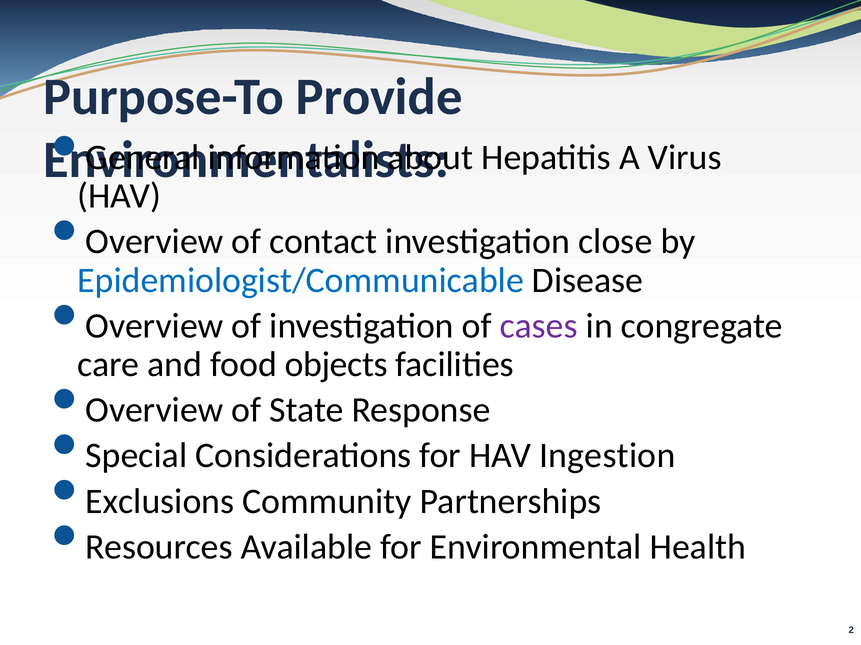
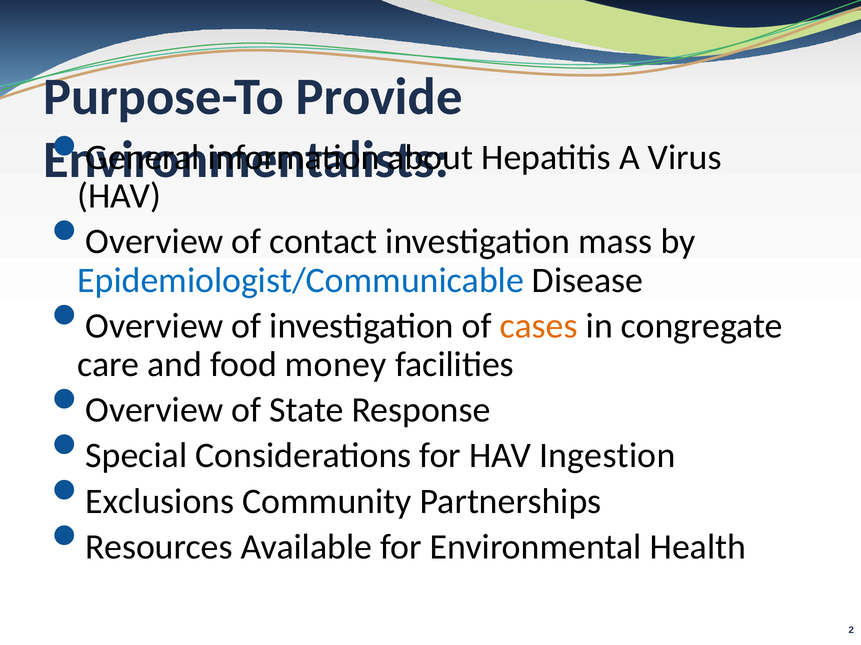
close: close -> mass (615, 242)
cases colour: purple -> orange (539, 326)
objects: objects -> money (336, 365)
